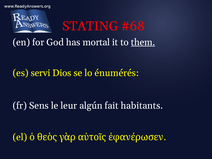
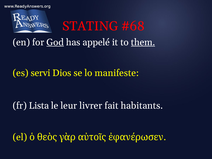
God underline: none -> present (55, 42)
mortal: mortal -> appelé (96, 42)
énumérés: énumérés -> manifeste (117, 73)
Sens: Sens -> Lista (39, 106)
algún: algún -> livrer (91, 106)
